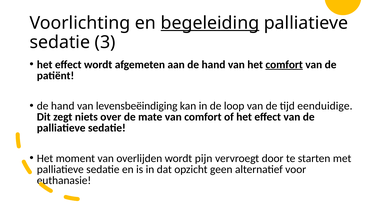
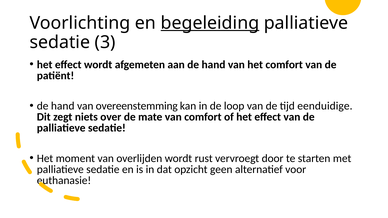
comfort underline: present -> none (284, 65)
levensbeëindiging: levensbeëindiging -> overeenstemming (137, 106)
pijn: pijn -> rust (204, 159)
